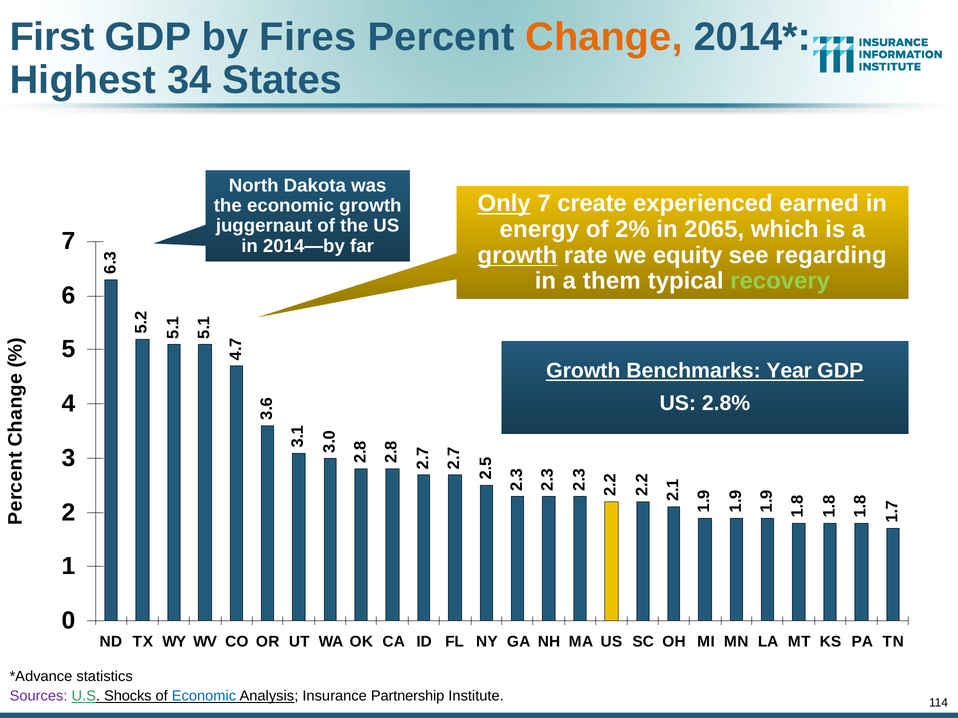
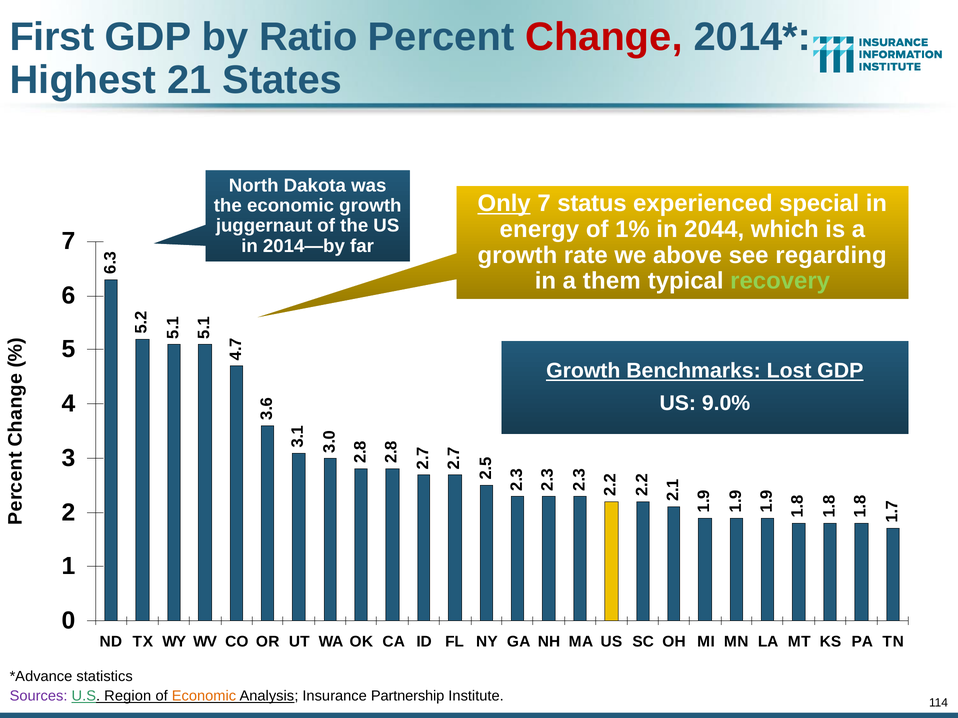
Fires: Fires -> Ratio (308, 37)
Change colour: orange -> red (604, 37)
34: 34 -> 21 (189, 80)
create: create -> status (592, 204)
earned: earned -> special (819, 204)
2%: 2% -> 1% (632, 230)
2065: 2065 -> 2044 (714, 230)
growth underline: present -> none (517, 255)
equity: equity -> above (688, 255)
Year: Year -> Lost (789, 371)
2.8%: 2.8% -> 9.0% (726, 403)
Shocks: Shocks -> Region (128, 697)
Economic colour: blue -> orange (204, 697)
